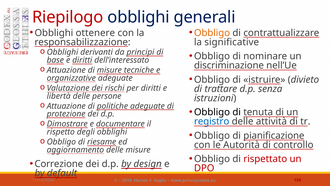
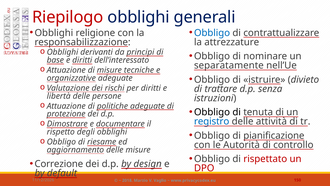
ottenere: ottenere -> religione (95, 33)
Obbligo colour: orange -> blue (212, 33)
significative: significative -> attrezzature (232, 42)
discriminazione: discriminazione -> separatamente (229, 65)
